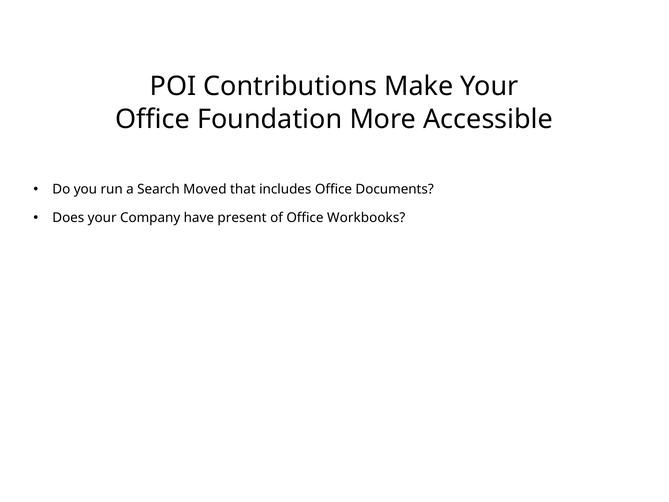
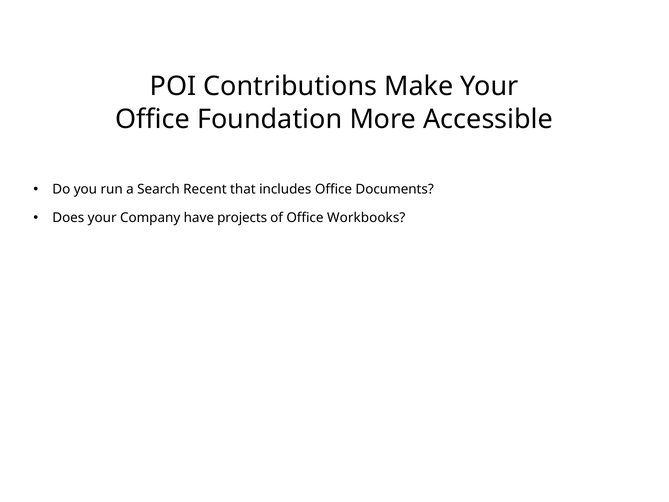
Moved: Moved -> Recent (205, 189)
present: present -> projects (242, 218)
